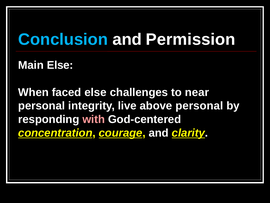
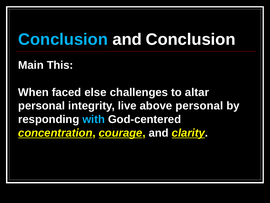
and Permission: Permission -> Conclusion (191, 39)
Main Else: Else -> This (60, 65)
near: near -> altar (197, 92)
with colour: pink -> light blue (94, 119)
